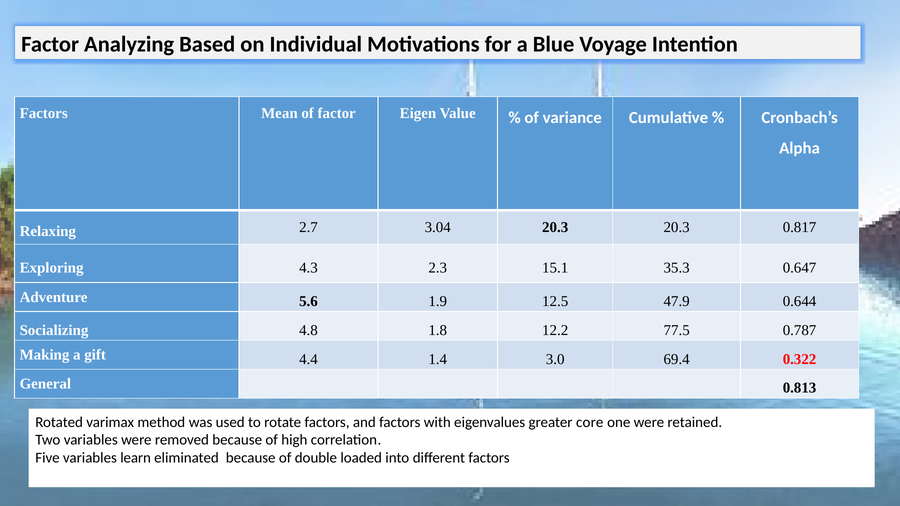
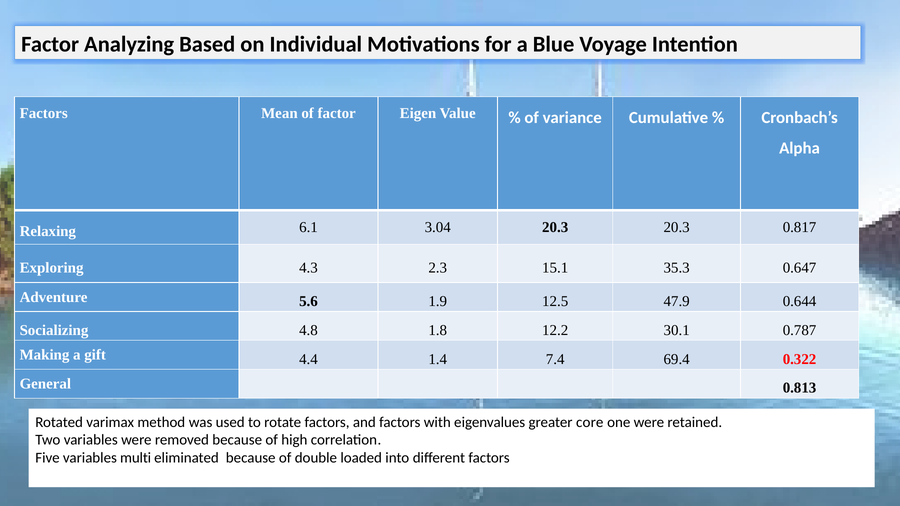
2.7: 2.7 -> 6.1 (309, 228)
77.5: 77.5 -> 30.1 (677, 330)
3.0: 3.0 -> 7.4 (555, 359)
learn: learn -> multi (136, 458)
